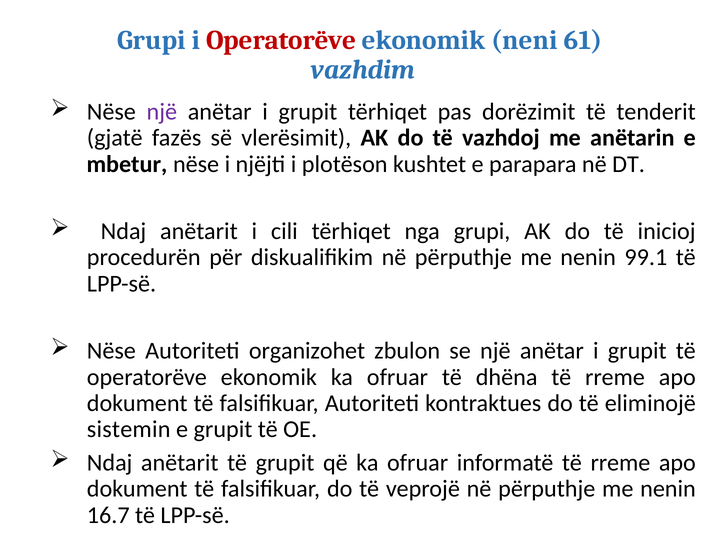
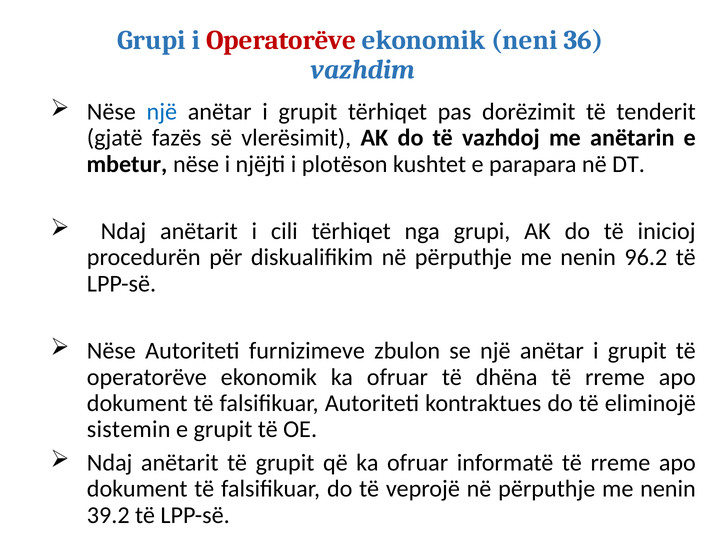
61: 61 -> 36 (583, 40)
një colour: purple -> blue (162, 112)
99.1: 99.1 -> 96.2 (646, 257)
organizohet: organizohet -> furnizimeve (307, 351)
16.7: 16.7 -> 39.2 (108, 515)
